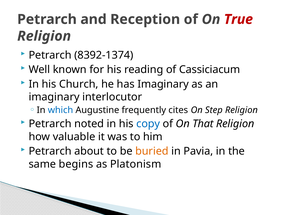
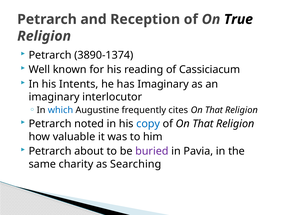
True colour: red -> black (238, 19)
8392-1374: 8392-1374 -> 3890-1374 (104, 55)
Church: Church -> Intents (79, 84)
cites On Step: Step -> That (214, 110)
buried colour: orange -> purple (152, 151)
begins: begins -> charity (76, 164)
Platonism: Platonism -> Searching (136, 164)
